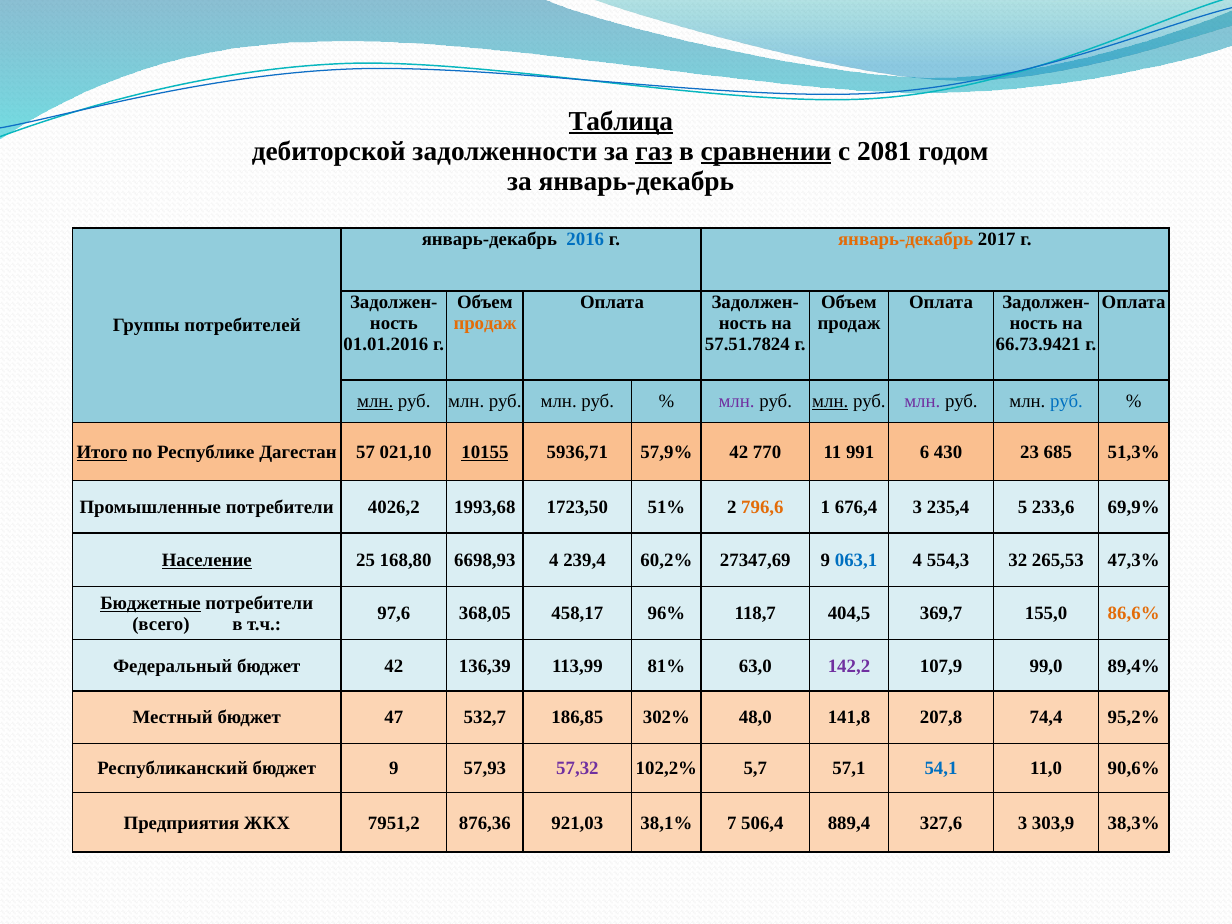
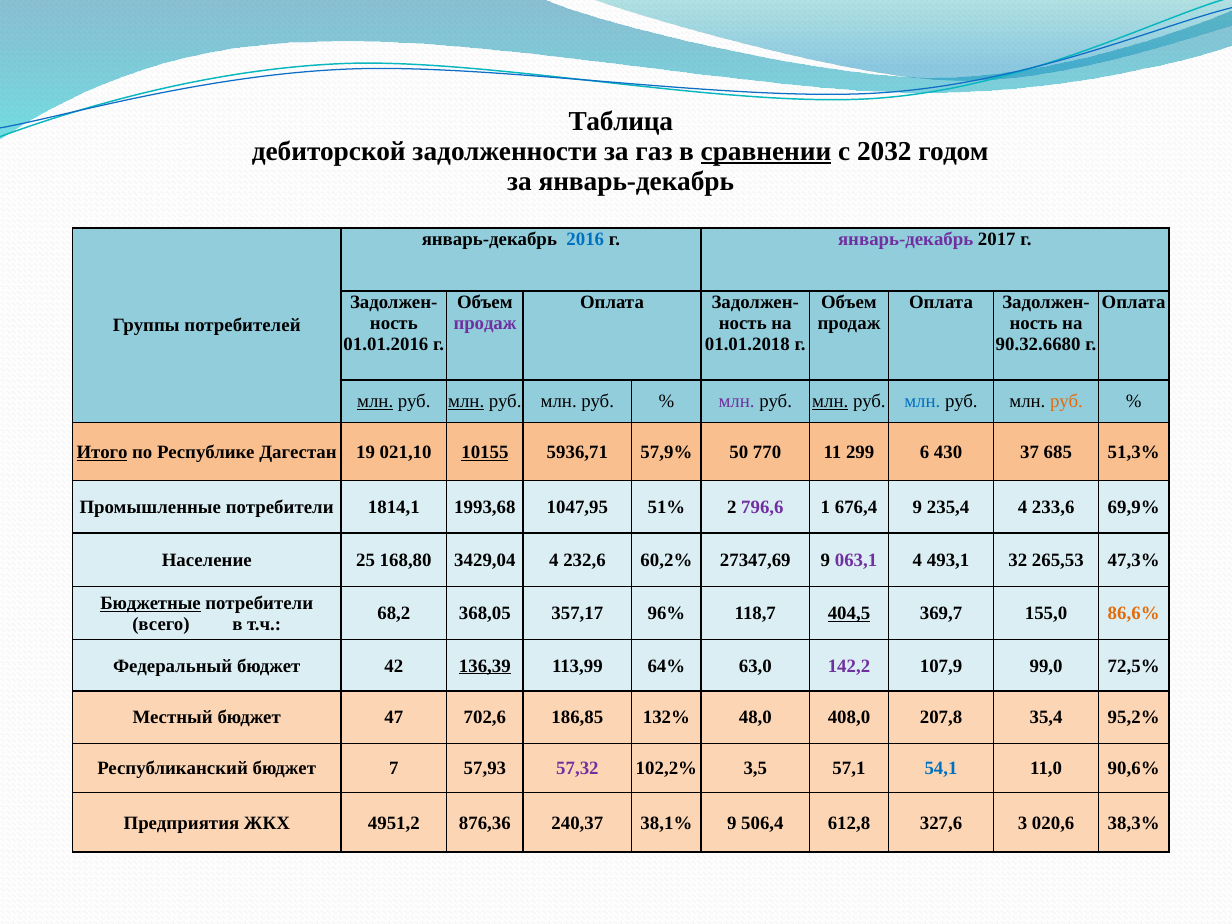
Таблица underline: present -> none (621, 121)
газ underline: present -> none (654, 152)
2081: 2081 -> 2032 (884, 152)
январь-декабрь colour: orange -> purple (906, 239)
продаж colour: orange -> purple (485, 323)
57.51.7824: 57.51.7824 -> 01.01.2018 (747, 344)
66.73.9421: 66.73.9421 -> 90.32.6680 (1038, 344)
млн underline: none -> present (466, 402)
млн colour: purple -> blue (922, 402)
руб colour: blue -> orange (1067, 402)
57: 57 -> 19 (366, 452)
57,9% 42: 42 -> 50 (739, 452)
991: 991 -> 299 (860, 452)
23: 23 -> 37 (1030, 452)
4026,2: 4026,2 -> 1814,1 (394, 507)
1723,50: 1723,50 -> 1047,95 (577, 507)
796,6 colour: orange -> purple (762, 507)
676,4 3: 3 -> 9 (917, 507)
235,4 5: 5 -> 4 (1023, 507)
Население underline: present -> none (207, 560)
6698,93: 6698,93 -> 3429,04 (485, 560)
239,4: 239,4 -> 232,6 (584, 560)
063,1 colour: blue -> purple (856, 560)
554,3: 554,3 -> 493,1 (948, 560)
97,6: 97,6 -> 68,2 (394, 614)
458,17: 458,17 -> 357,17 (577, 614)
404,5 underline: none -> present (849, 614)
136,39 underline: none -> present (485, 666)
81%: 81% -> 64% (666, 666)
89,4%: 89,4% -> 72,5% (1134, 666)
532,7: 532,7 -> 702,6 (485, 718)
302%: 302% -> 132% (666, 718)
141,8: 141,8 -> 408,0 (849, 718)
74,4: 74,4 -> 35,4 (1046, 718)
бюджет 9: 9 -> 7 (394, 768)
5,7: 5,7 -> 3,5 (755, 768)
7951,2: 7951,2 -> 4951,2 (394, 823)
921,03: 921,03 -> 240,37 (577, 823)
38,1% 7: 7 -> 9 (732, 823)
889,4: 889,4 -> 612,8 (849, 823)
303,9: 303,9 -> 020,6 (1053, 823)
